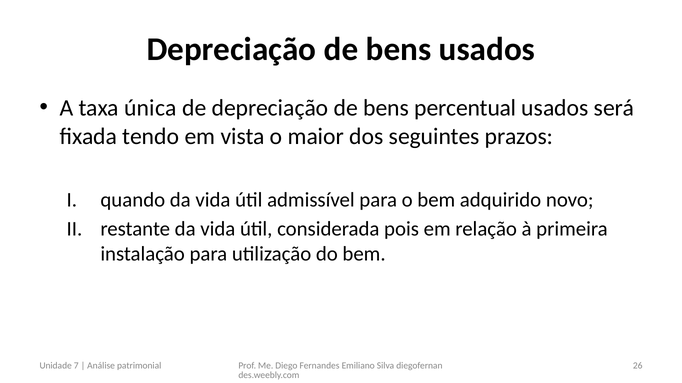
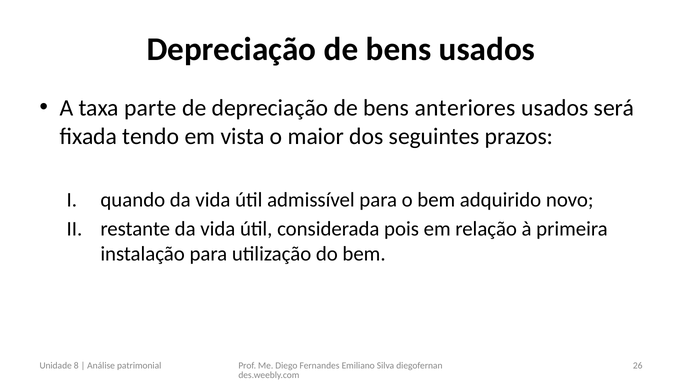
única: única -> parte (150, 108)
percentual: percentual -> anteriores (465, 108)
7: 7 -> 8 (76, 366)
